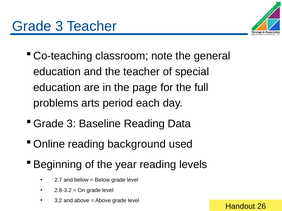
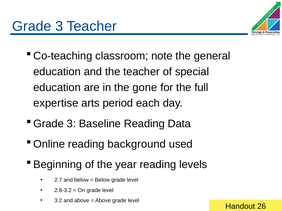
page: page -> gone (145, 88)
problems: problems -> expertise (56, 103)
